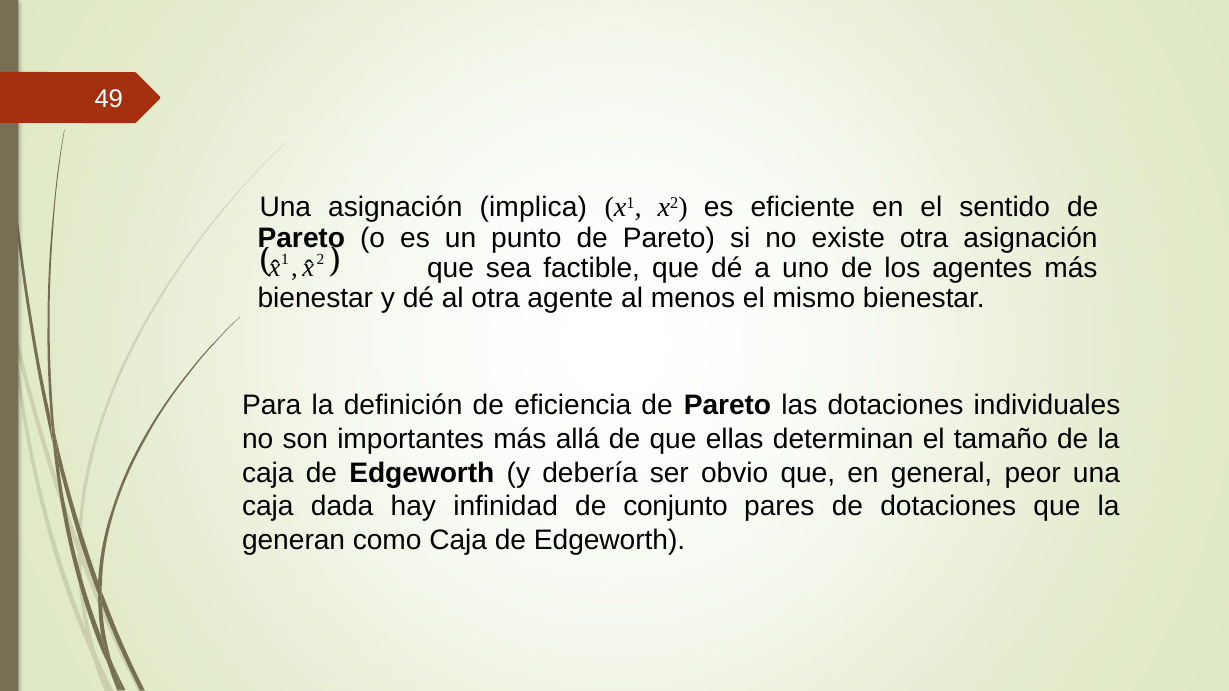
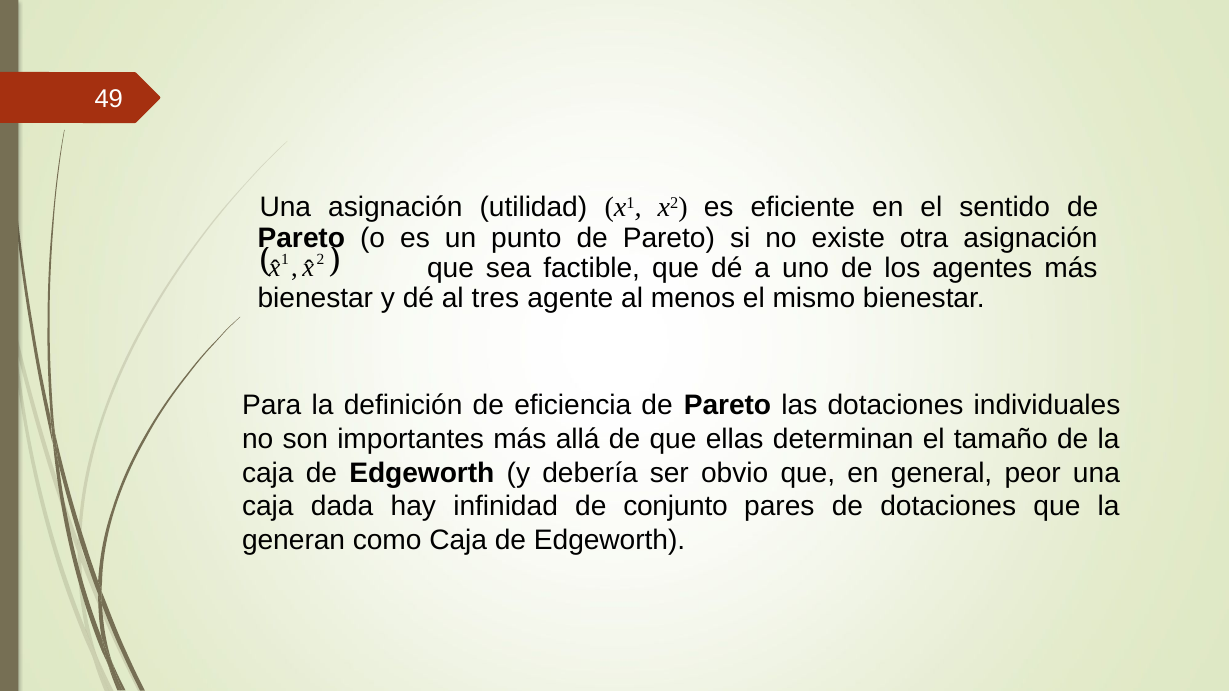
implica: implica -> utilidad (533, 208)
al otra: otra -> tres (495, 299)
